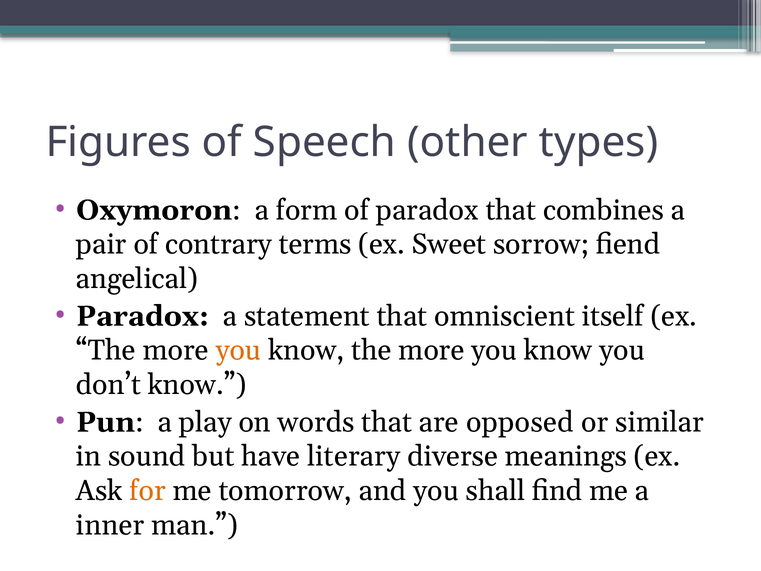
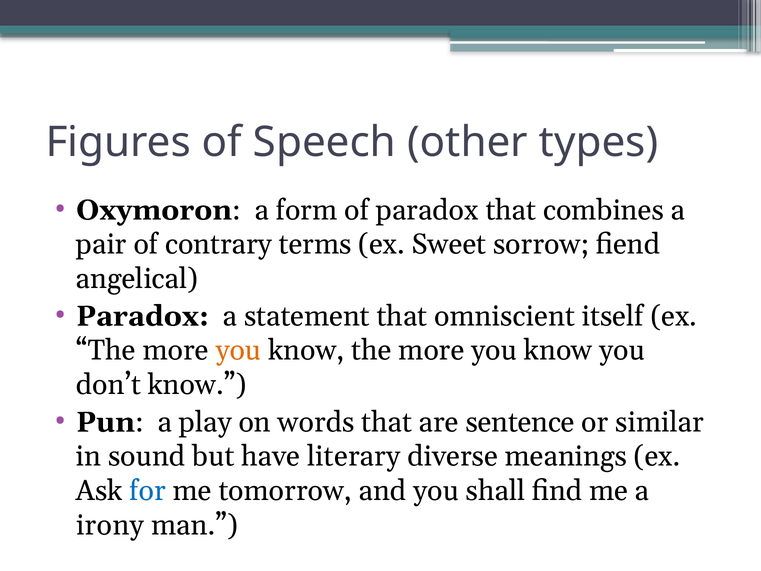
opposed: opposed -> sentence (520, 422)
for colour: orange -> blue (148, 491)
inner: inner -> irony (110, 525)
